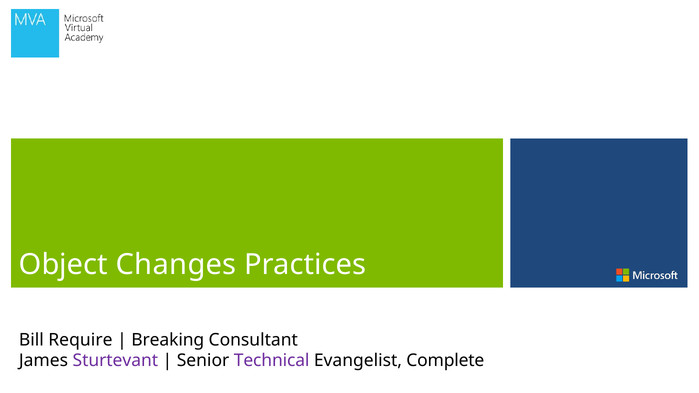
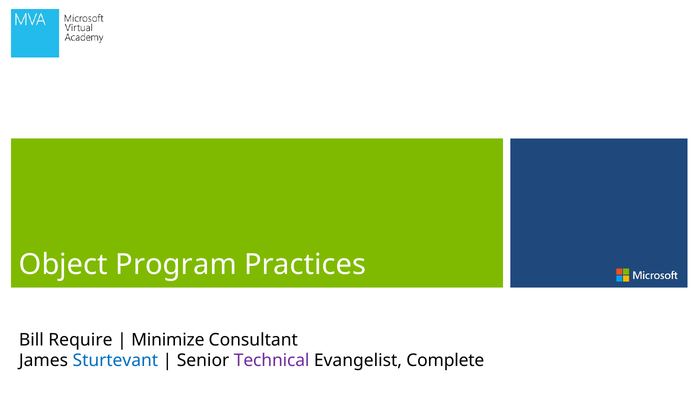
Changes: Changes -> Program (176, 265)
Breaking: Breaking -> Minimize (168, 340)
Sturtevant colour: purple -> blue (115, 361)
